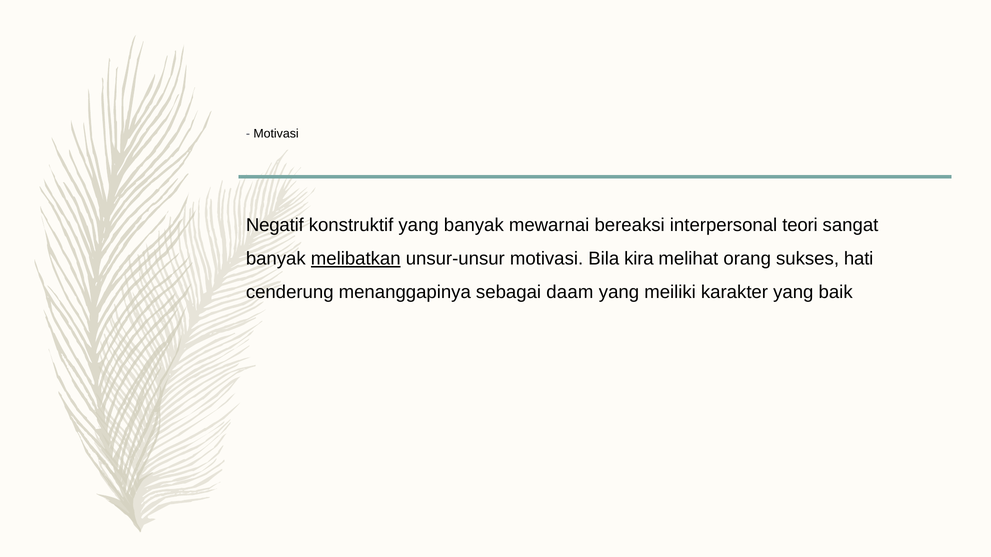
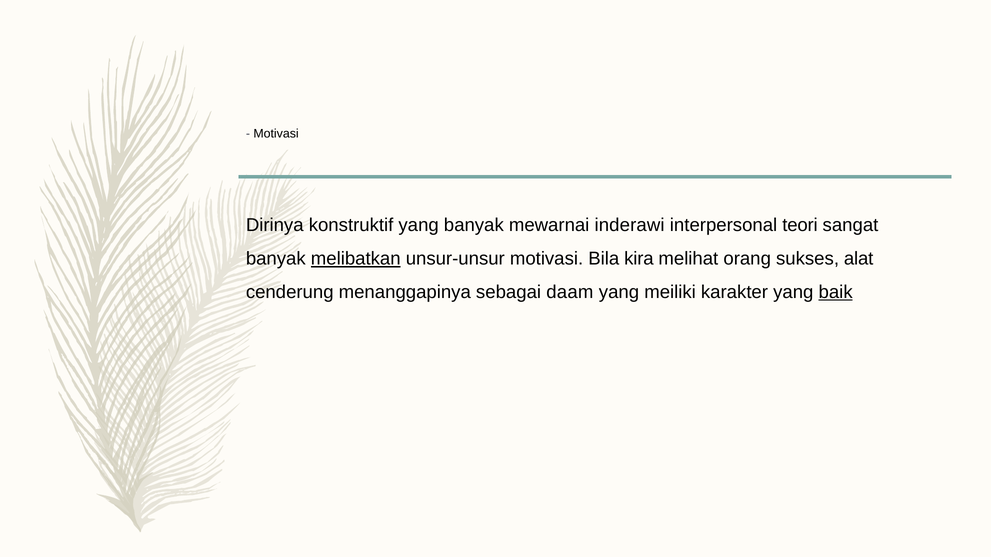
Negatif: Negatif -> Dirinya (275, 226)
bereaksi: bereaksi -> inderawi (630, 226)
hati: hati -> alat (859, 259)
baik underline: none -> present (836, 292)
